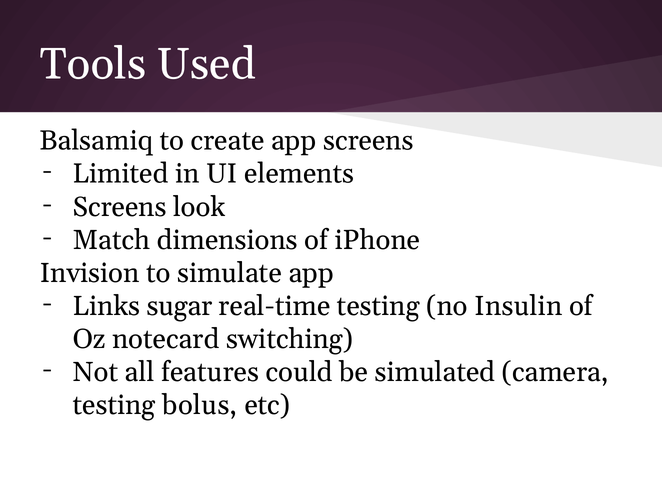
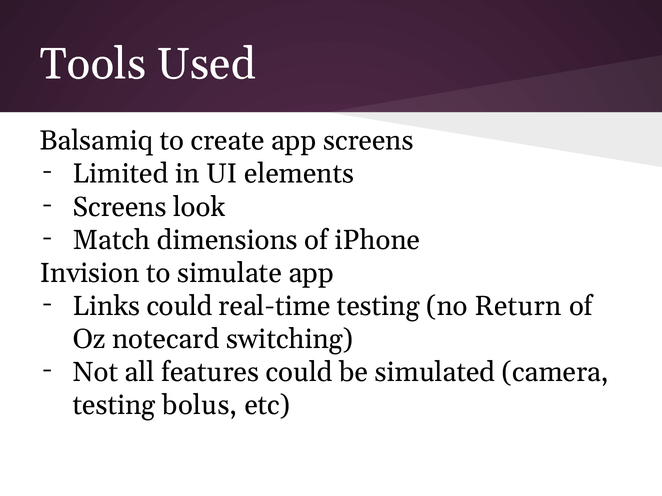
Links sugar: sugar -> could (180, 306)
Insulin: Insulin -> Return (518, 306)
